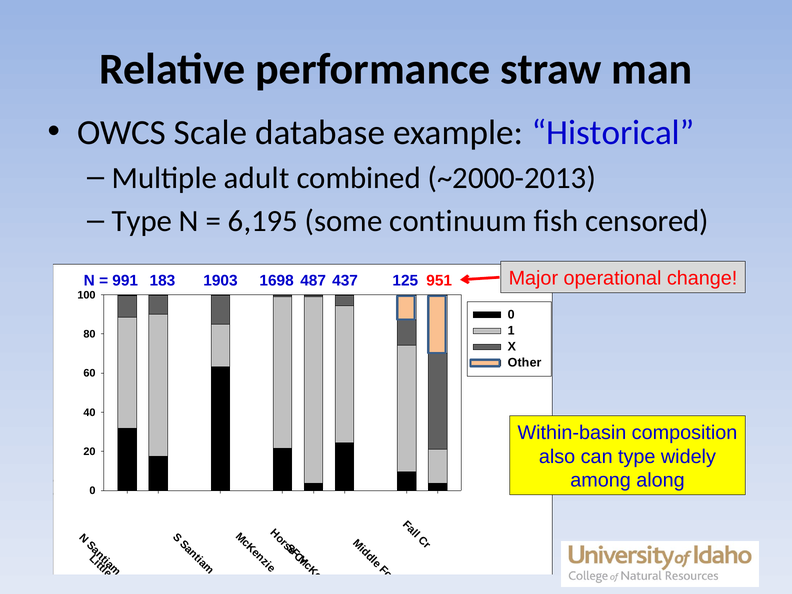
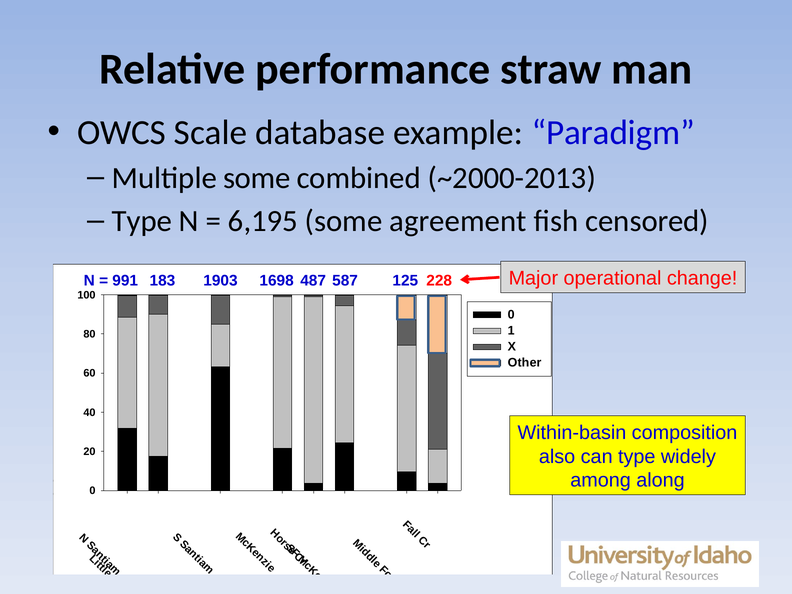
Historical: Historical -> Paradigm (613, 133)
Multiple adult: adult -> some (257, 178)
continuum: continuum -> agreement (458, 221)
437: 437 -> 587 (345, 281)
951: 951 -> 228 (439, 281)
